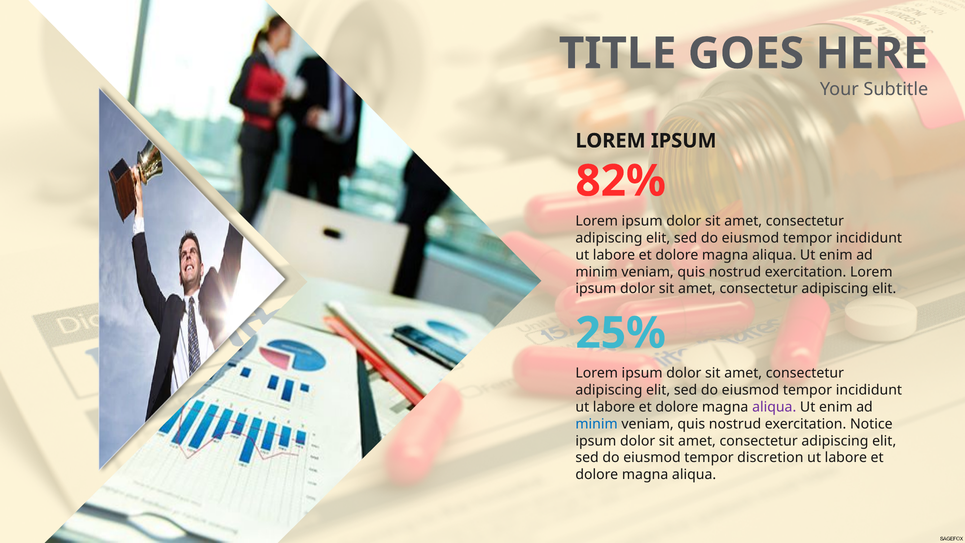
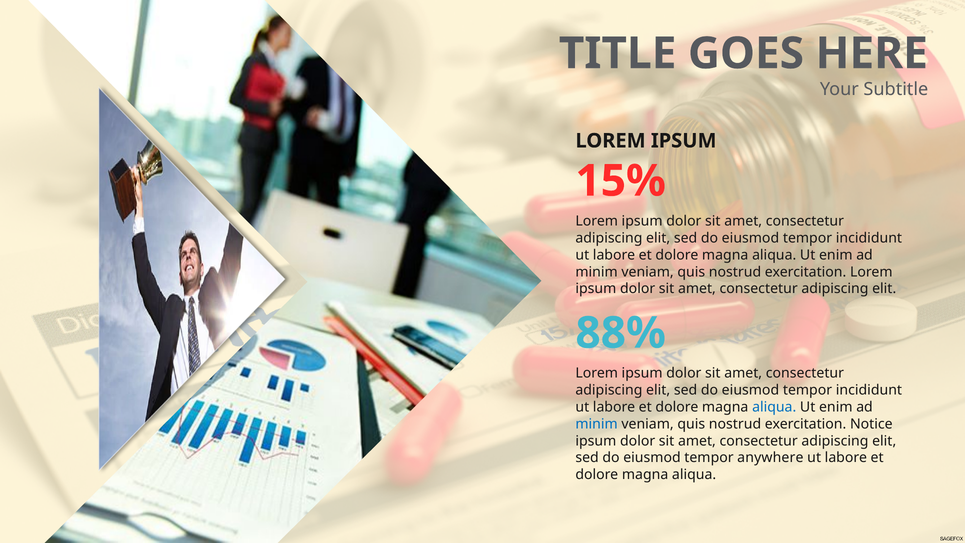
82%: 82% -> 15% (621, 181)
25%: 25% -> 88% (621, 333)
aliqua colour: purple -> blue (774, 407)
discretion: discretion -> anywhere (770, 458)
